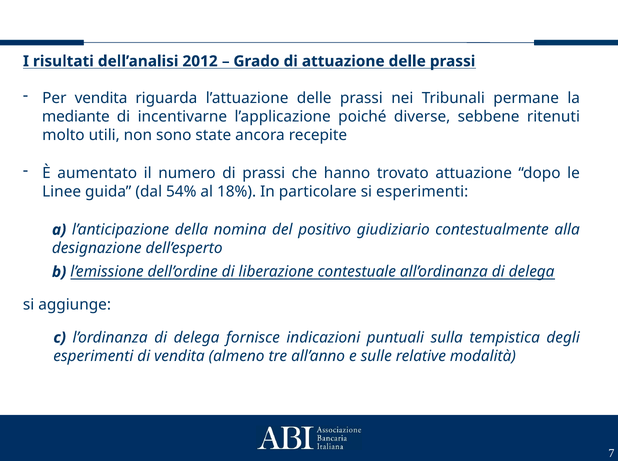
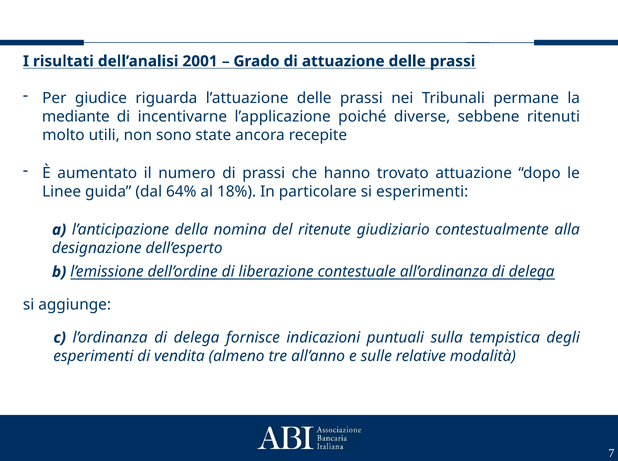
2012: 2012 -> 2001 (200, 61)
Per vendita: vendita -> giudice (101, 98)
54%: 54% -> 64% (181, 192)
positivo: positivo -> ritenute (325, 230)
